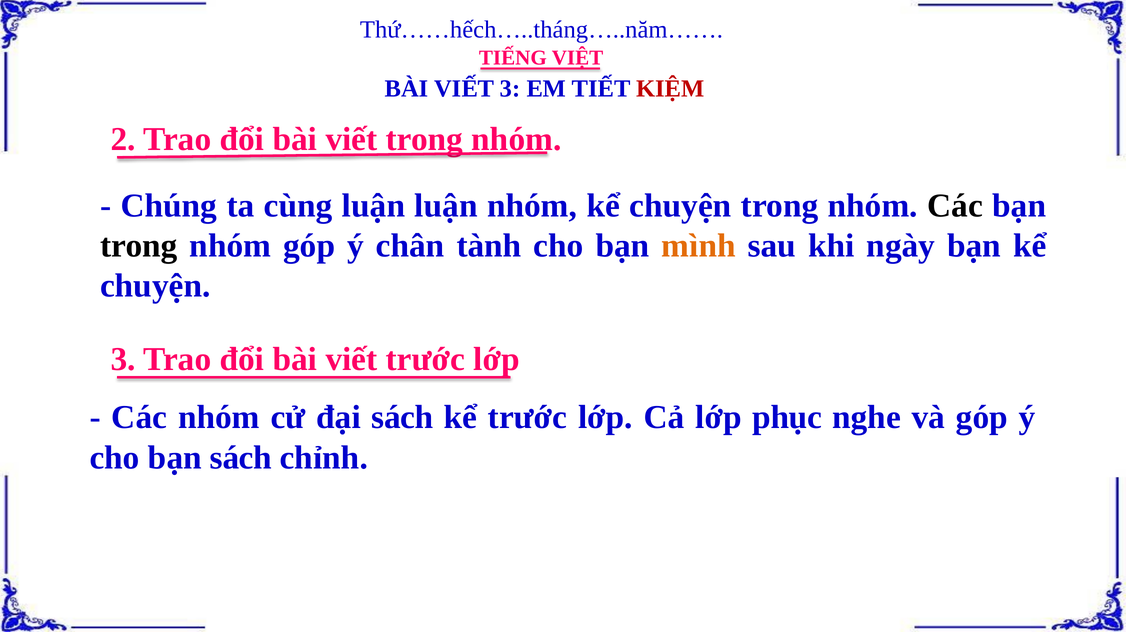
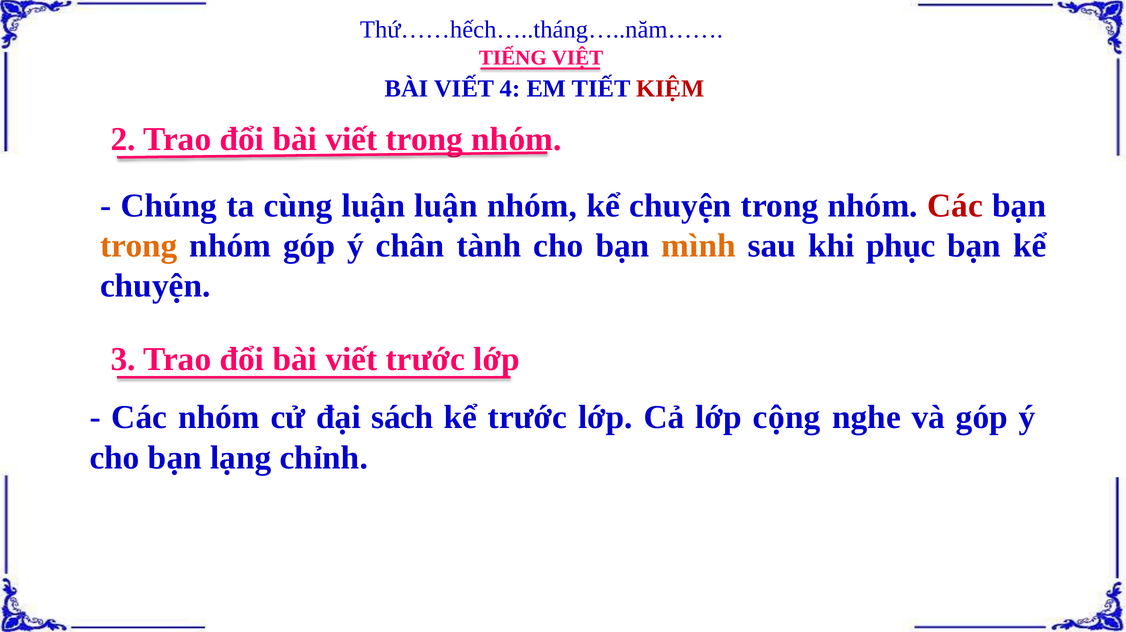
VIẾT 3: 3 -> 4 (510, 89)
Các colour: black -> red (955, 206)
trong colour: black -> orange (139, 246)
ngày: ngày -> phục (901, 246)
phục: phục -> cộng (787, 418)
bạn sách: sách -> lạng (241, 458)
